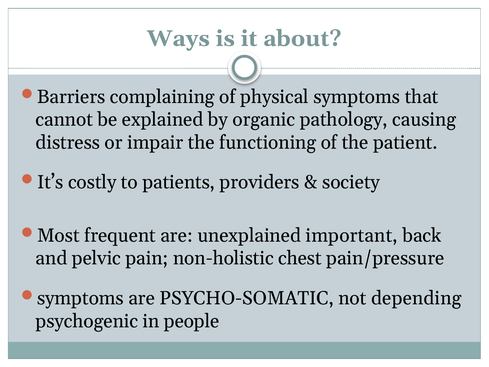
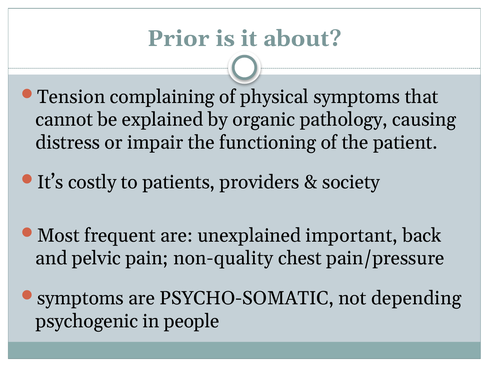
Ways: Ways -> Prior (178, 39)
Barriers: Barriers -> Tension (71, 97)
non-holistic: non-holistic -> non-quality (223, 258)
